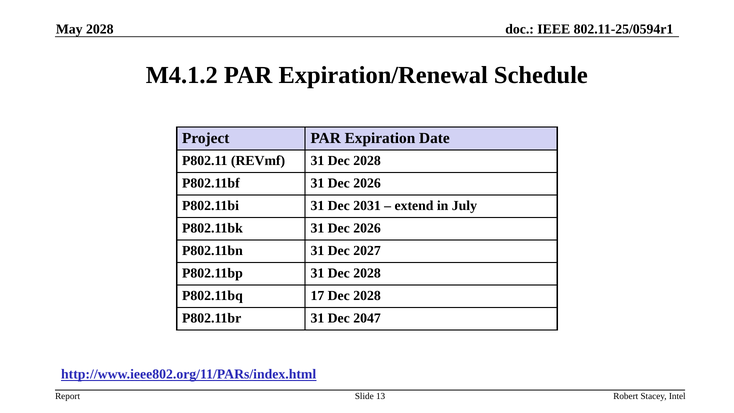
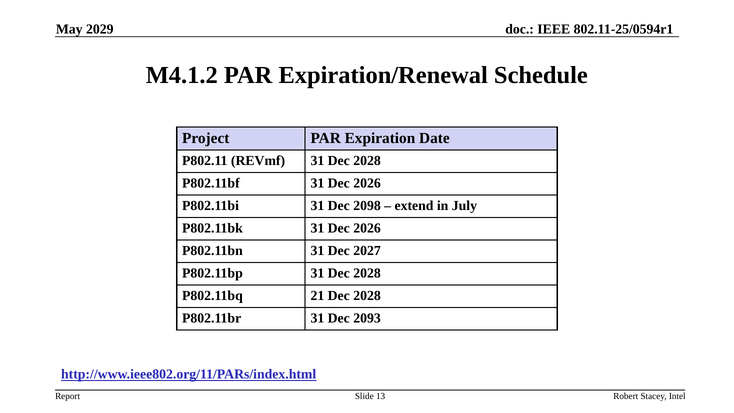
May 2028: 2028 -> 2029 (100, 29)
2031: 2031 -> 2098 (367, 205)
17: 17 -> 21 (317, 295)
2047: 2047 -> 2093 (367, 318)
